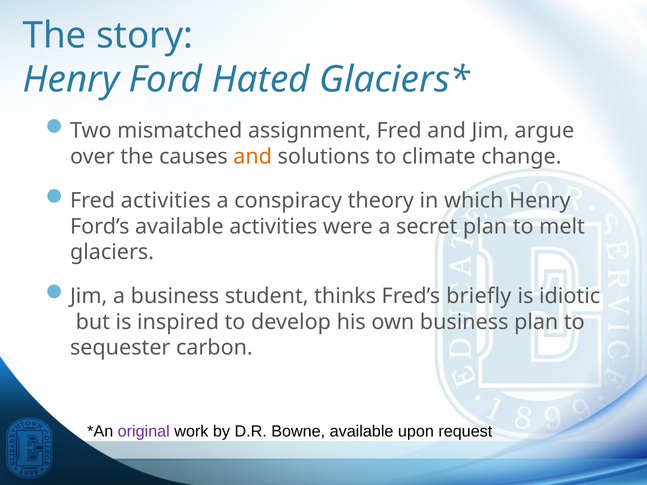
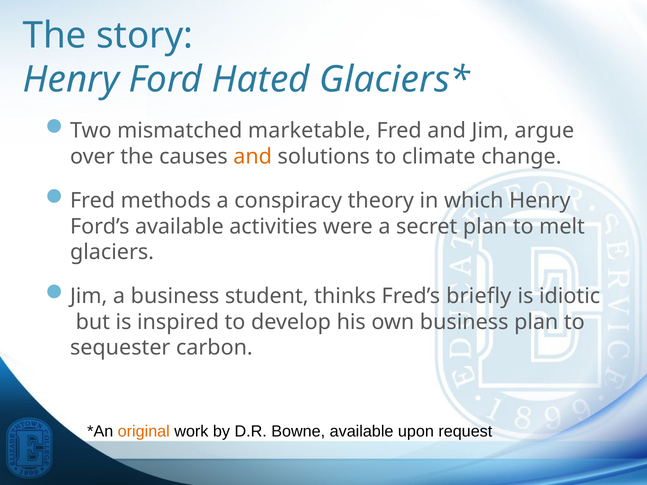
assignment: assignment -> marketable (309, 131)
Fred activities: activities -> methods (166, 201)
original colour: purple -> orange (144, 431)
